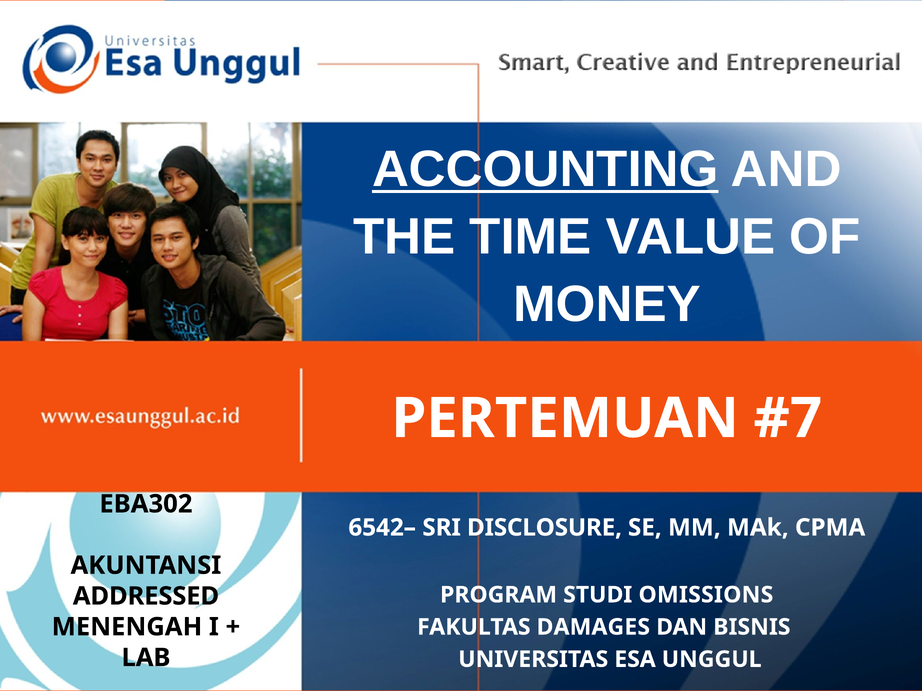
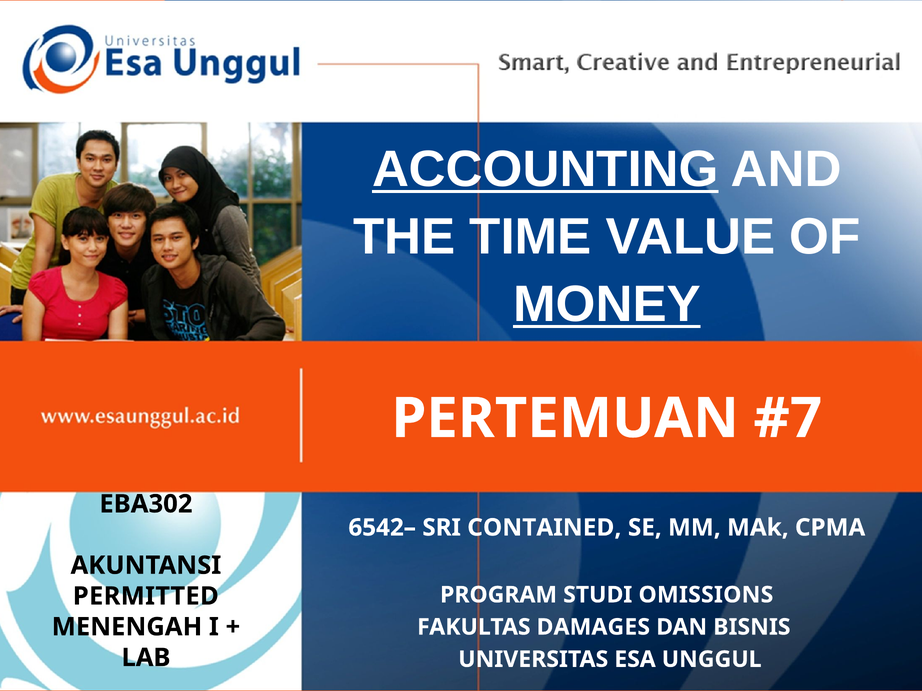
MONEY underline: none -> present (607, 305)
DISCLOSURE: DISCLOSURE -> CONTAINED (544, 528)
ADDRESSED: ADDRESSED -> PERMITTED (146, 597)
